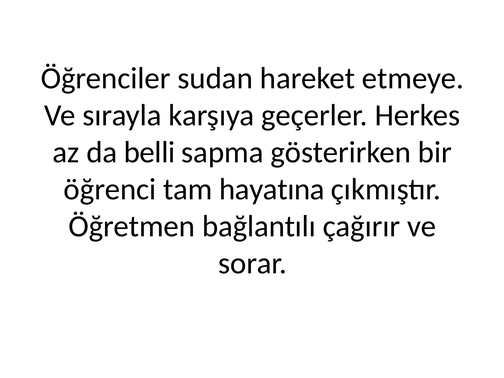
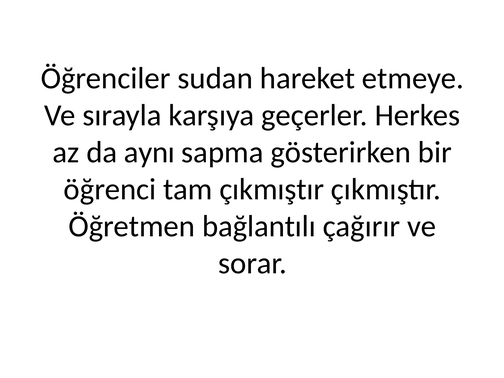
belli: belli -> aynı (149, 152)
tam hayatına: hayatına -> çıkmıştır (272, 189)
